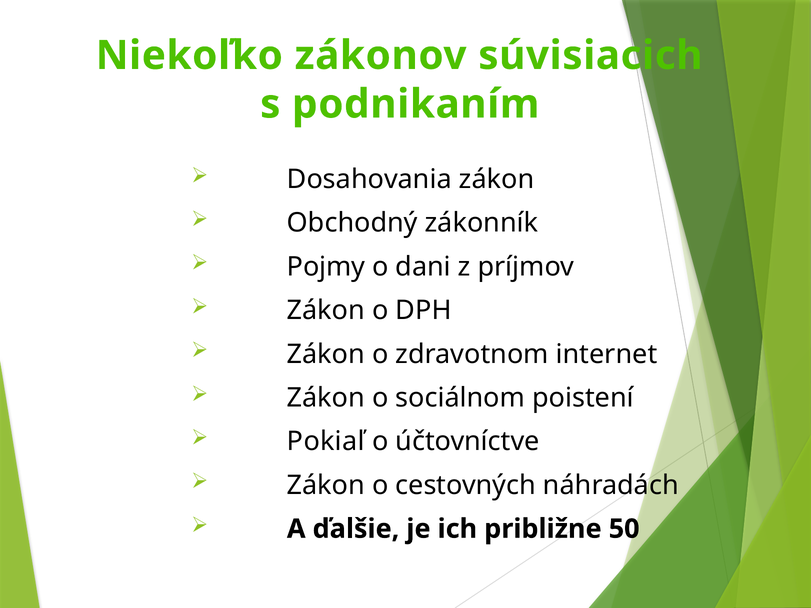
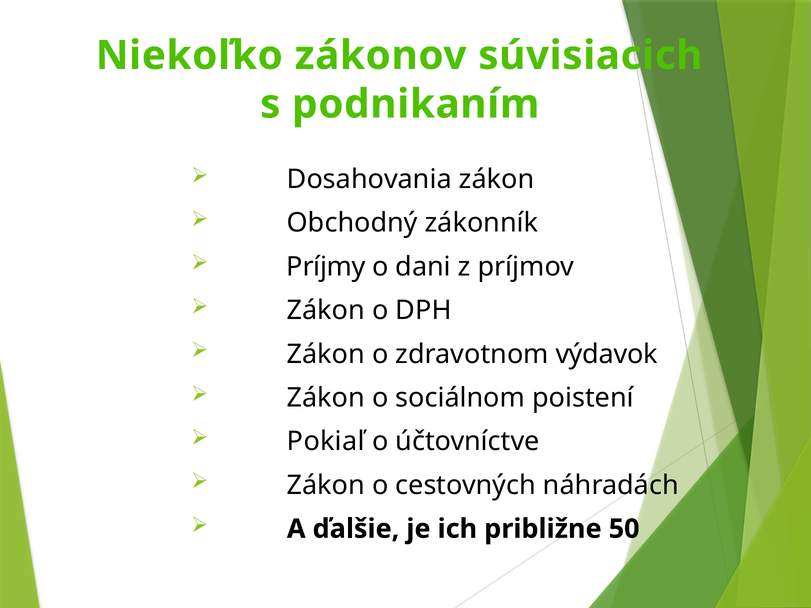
Pojmy: Pojmy -> Príjmy (326, 267)
internet: internet -> výdavok (607, 354)
